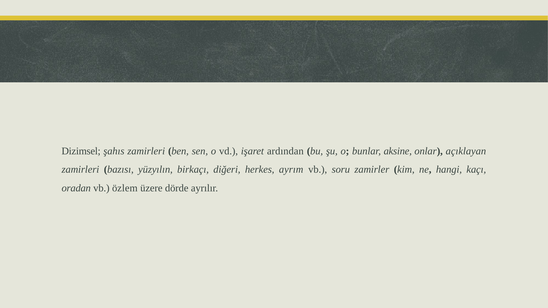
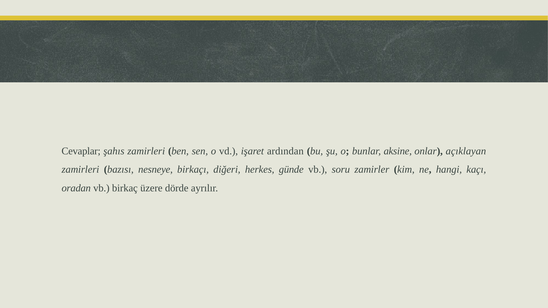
Dizimsel: Dizimsel -> Cevaplar (81, 151)
yüzyılın: yüzyılın -> nesneye (156, 170)
ayrım: ayrım -> günde (291, 170)
özlem: özlem -> birkaç (125, 188)
